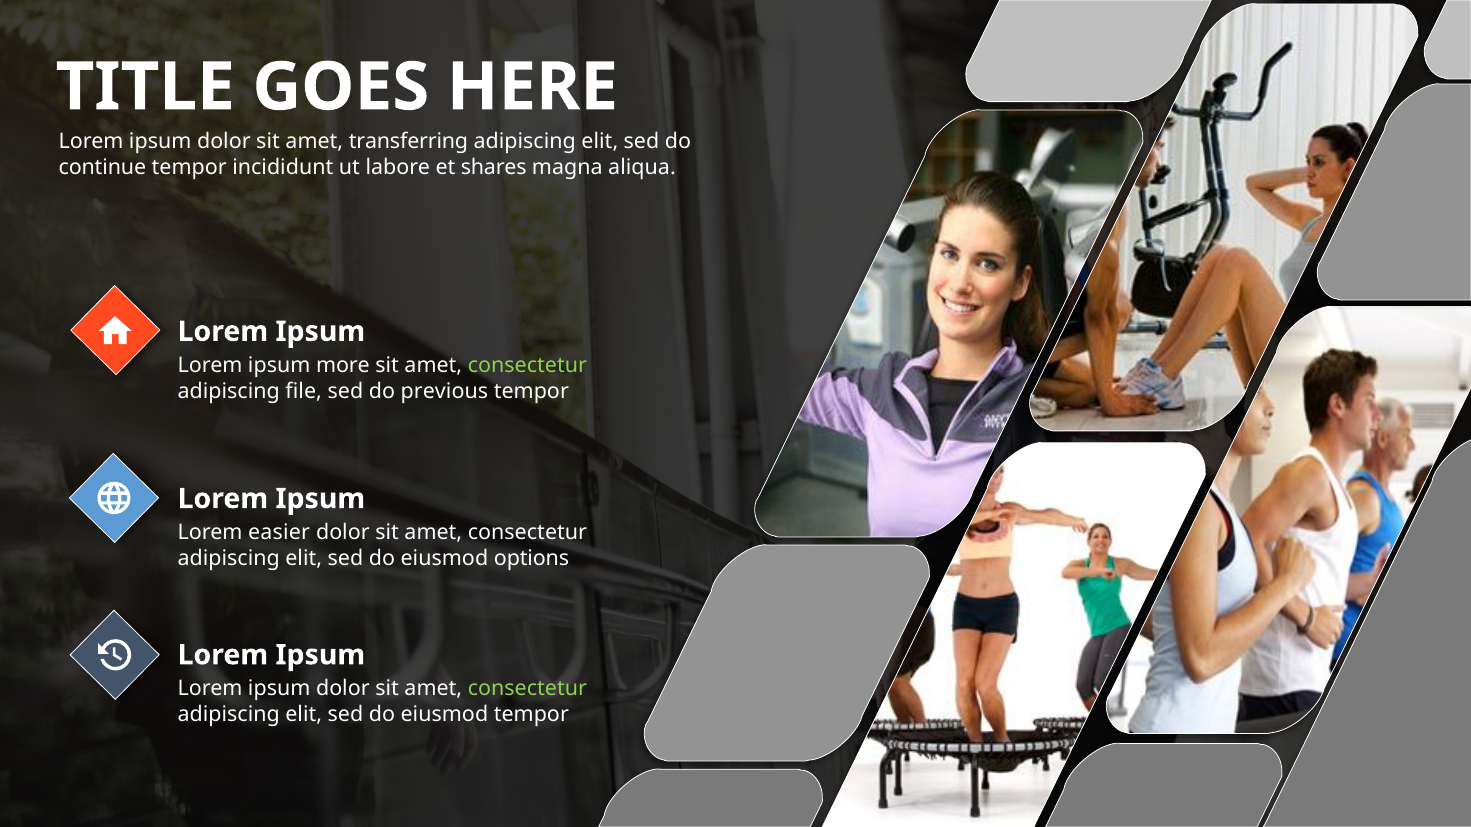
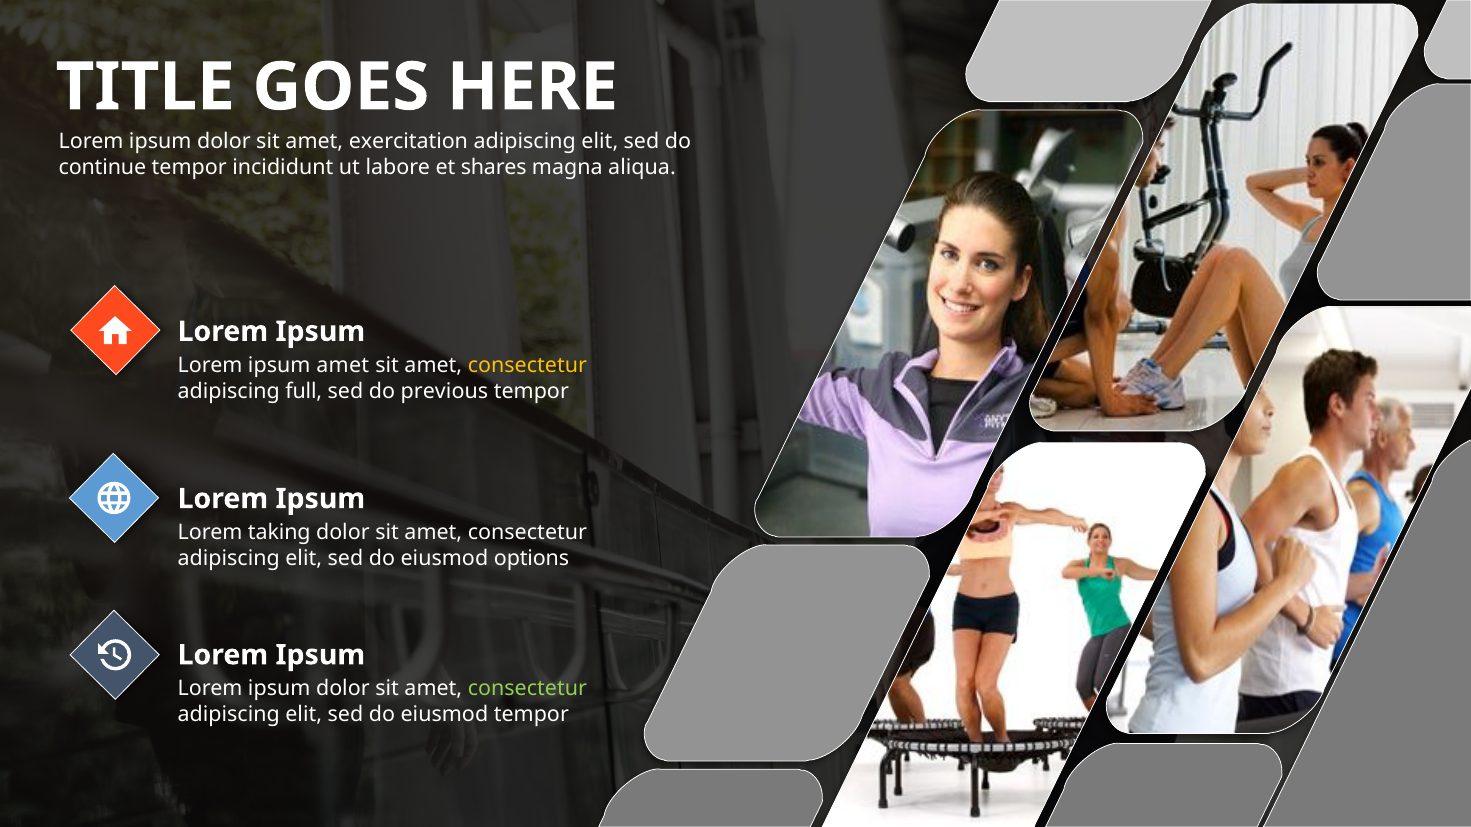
transferring: transferring -> exercitation (408, 142)
ipsum more: more -> amet (343, 365)
consectetur colour: light green -> yellow (527, 365)
file: file -> full (304, 391)
easier: easier -> taking (279, 533)
